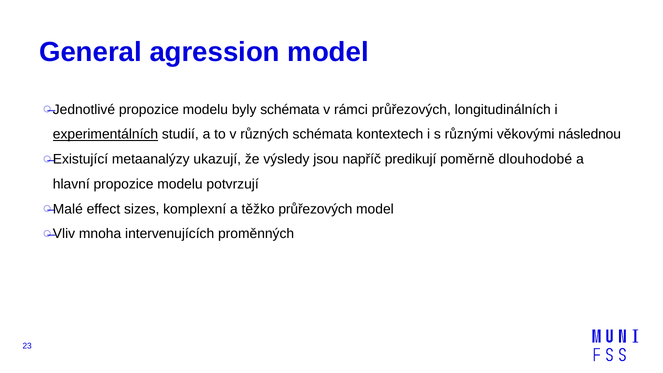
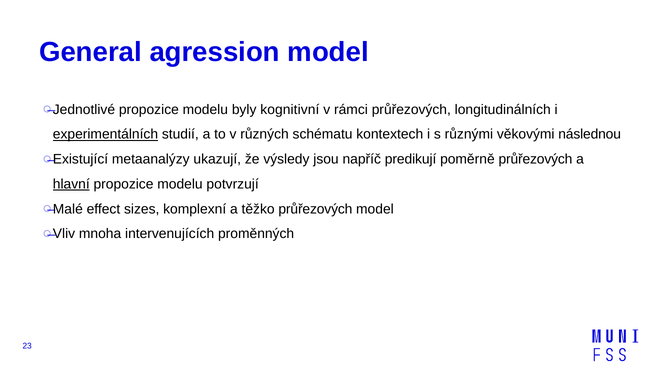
byly schémata: schémata -> kognitivní (290, 110)
různých schémata: schémata -> schématu (323, 134)
poměrně dlouhodobé: dlouhodobé -> průřezových (535, 159)
hlavní underline: none -> present (71, 184)
